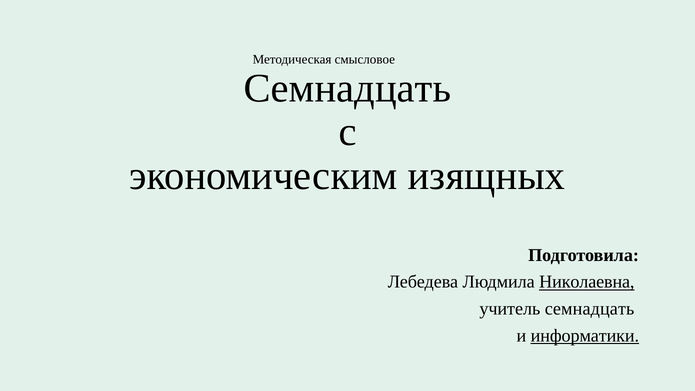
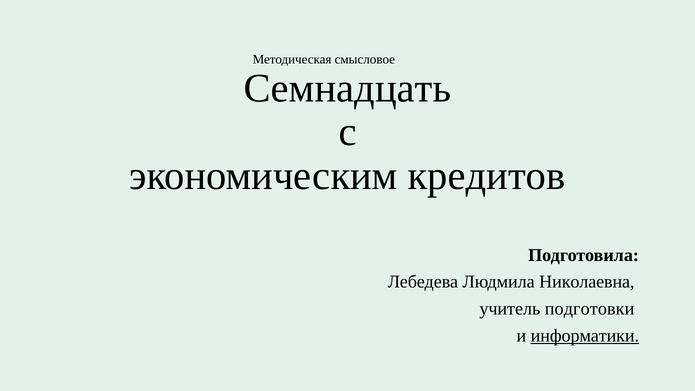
изящных: изящных -> кредитов (486, 176)
Николаевна underline: present -> none (587, 282)
учитель семнадцать: семнадцать -> подготовки (590, 309)
